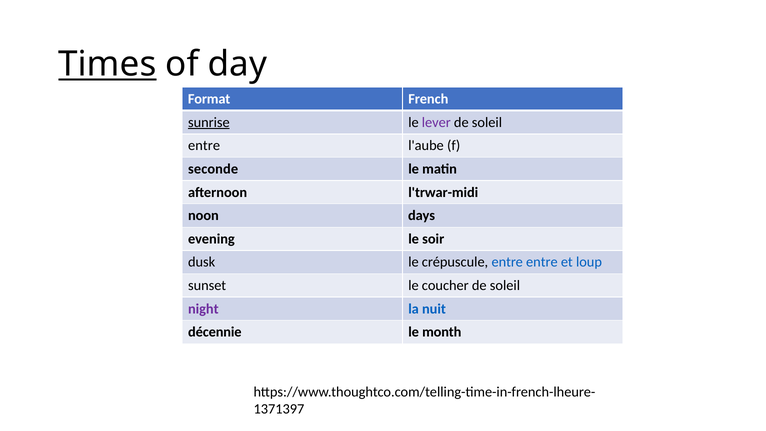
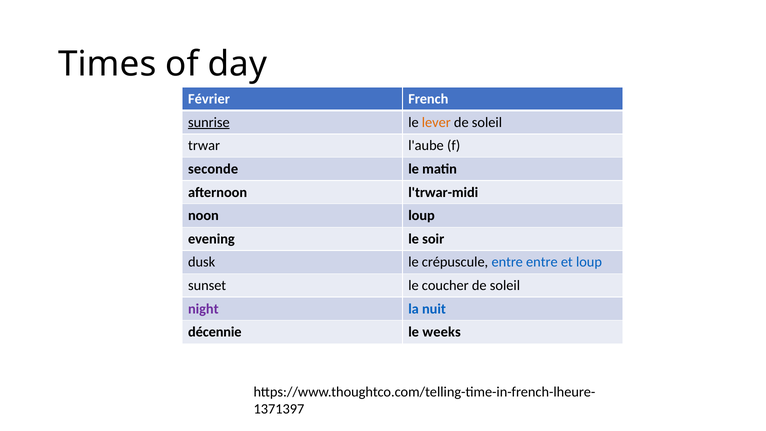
Times underline: present -> none (107, 64)
Format: Format -> Février (209, 99)
lever colour: purple -> orange (436, 122)
entre: entre -> trwar (204, 146)
noon days: days -> loup (422, 216)
month: month -> weeks (442, 332)
